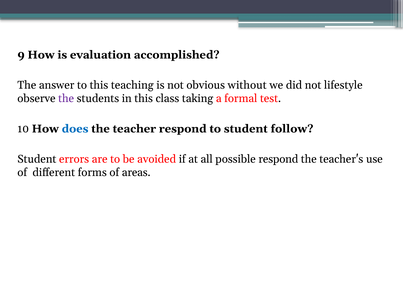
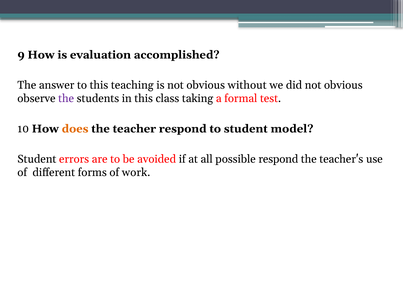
did not lifestyle: lifestyle -> obvious (343, 85)
does colour: blue -> orange (75, 129)
follow: follow -> model (292, 129)
areas: areas -> work (136, 173)
